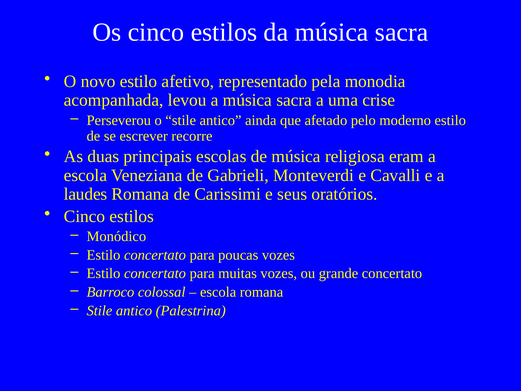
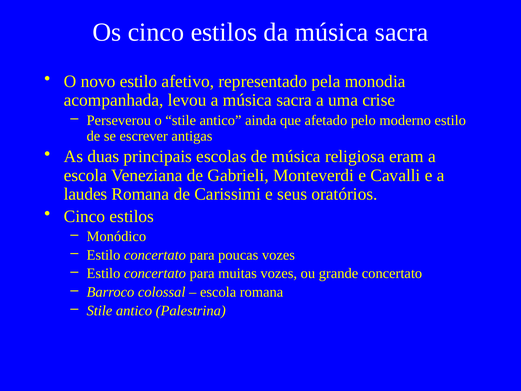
recorre: recorre -> antigas (192, 136)
